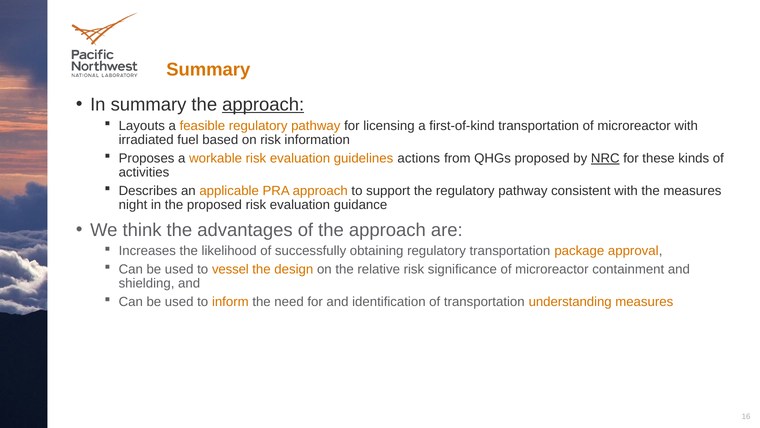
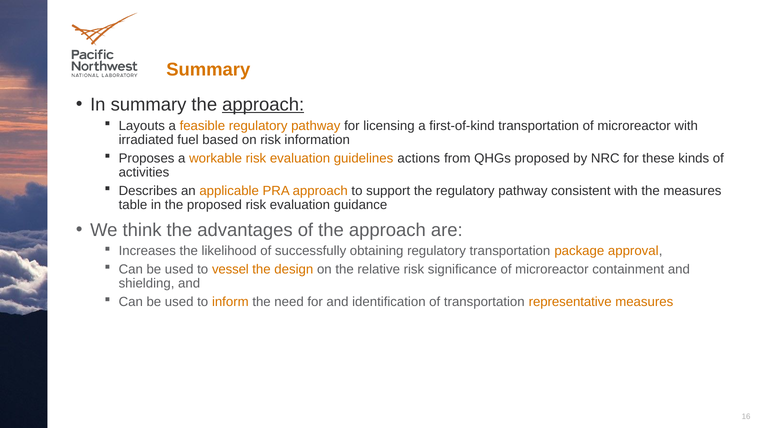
NRC underline: present -> none (605, 158)
night: night -> table (133, 205)
understanding: understanding -> representative (570, 301)
